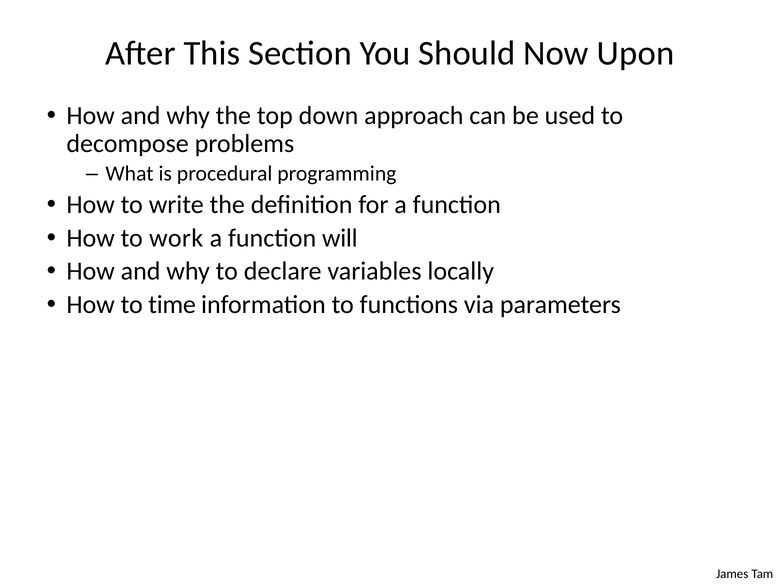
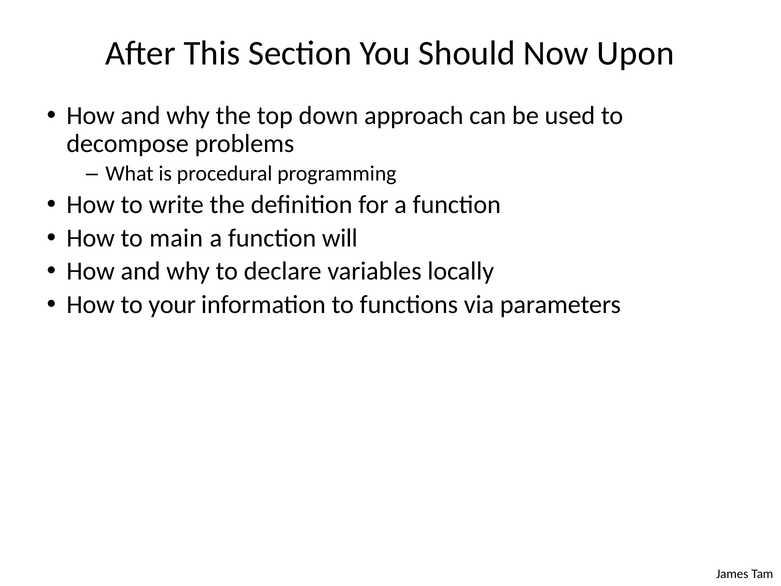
work: work -> main (176, 238)
time: time -> your (172, 305)
